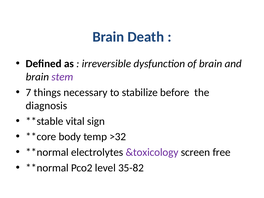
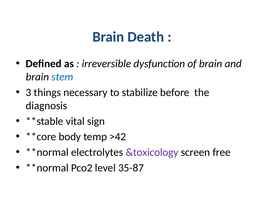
stem colour: purple -> blue (62, 77)
7: 7 -> 3 (29, 92)
>32: >32 -> >42 (118, 137)
35-82: 35-82 -> 35-87 (131, 168)
